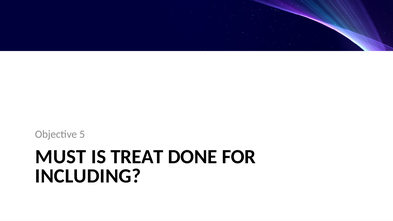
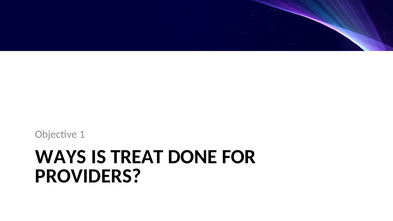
5: 5 -> 1 (82, 134)
MUST: MUST -> WAYS (61, 157)
INCLUDING: INCLUDING -> PROVIDERS (88, 176)
